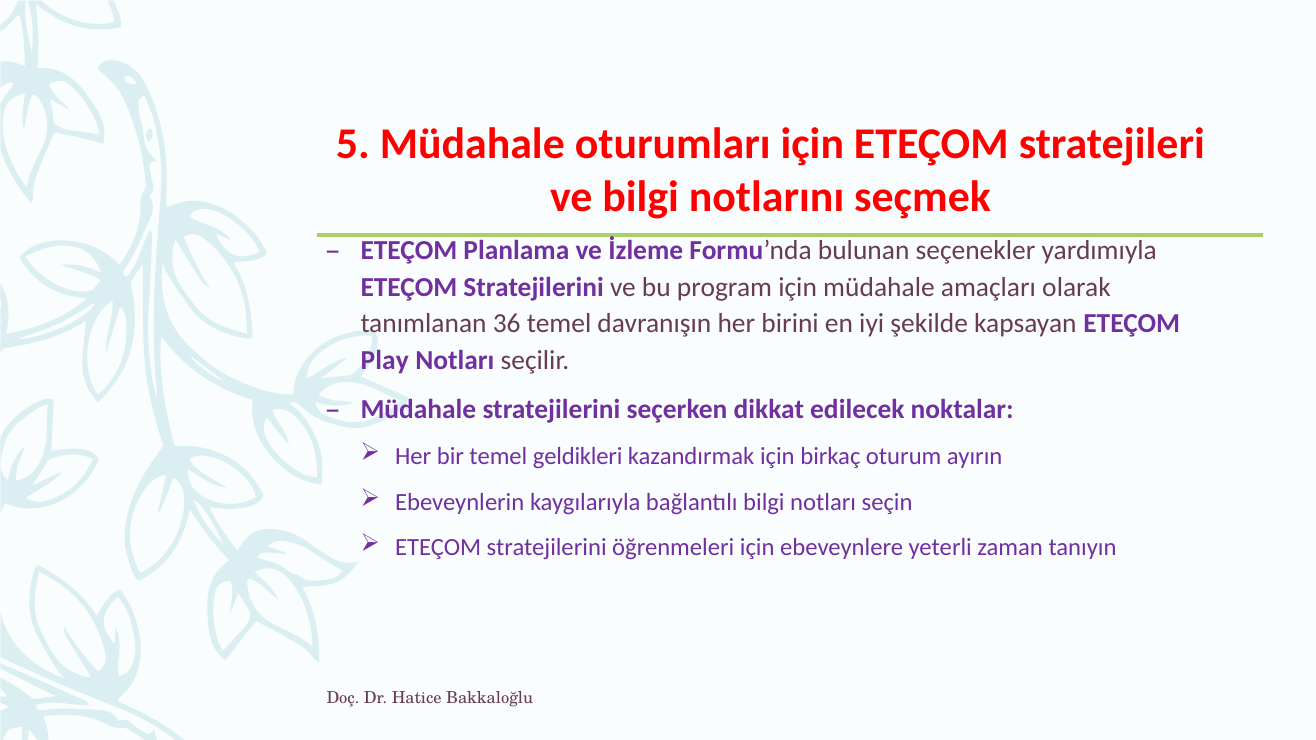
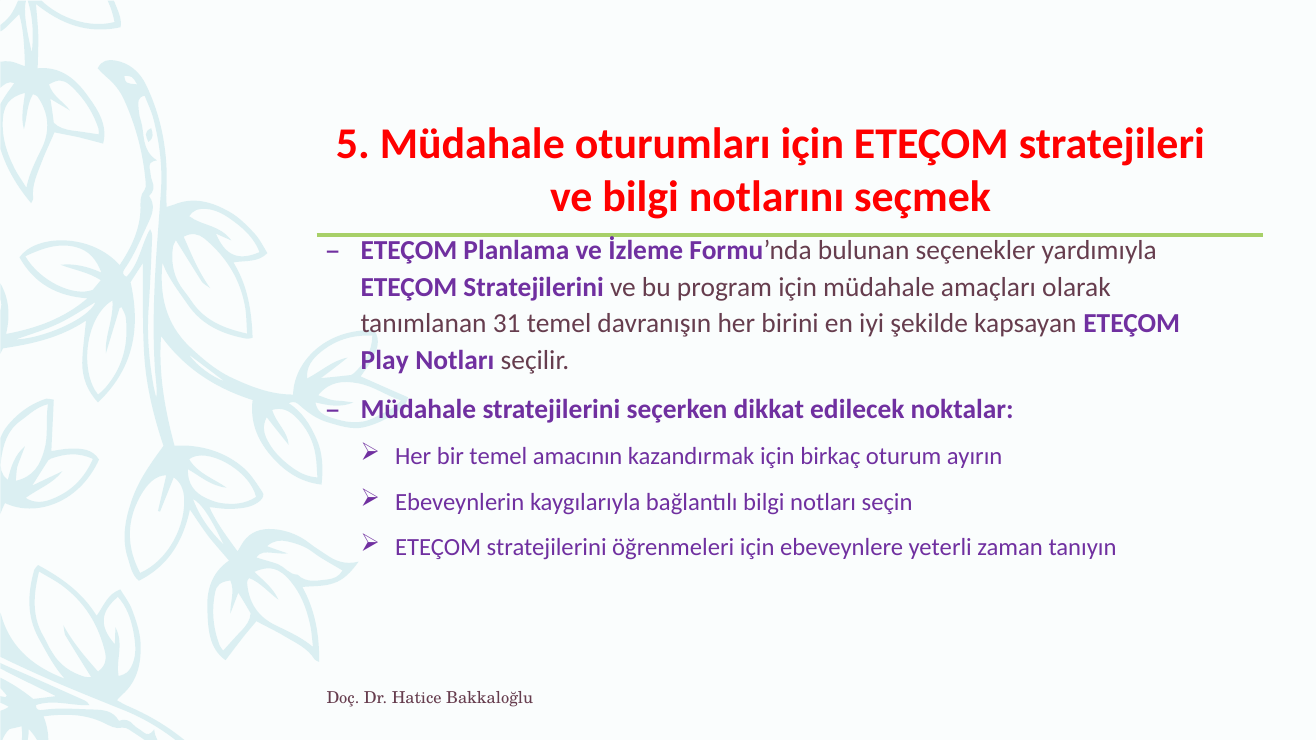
36: 36 -> 31 (507, 324)
geldikleri: geldikleri -> amacının (578, 457)
